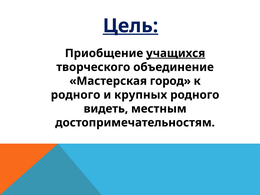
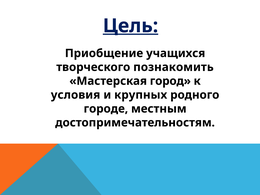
учащихся underline: present -> none (176, 53)
объединение: объединение -> познакомить (173, 67)
родного: родного -> условия (76, 95)
видеть: видеть -> городе (106, 109)
